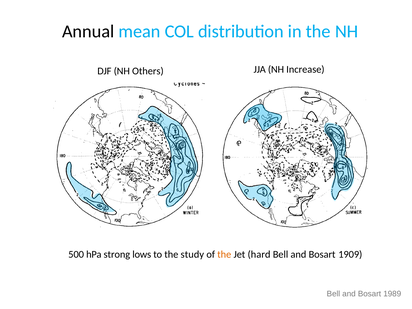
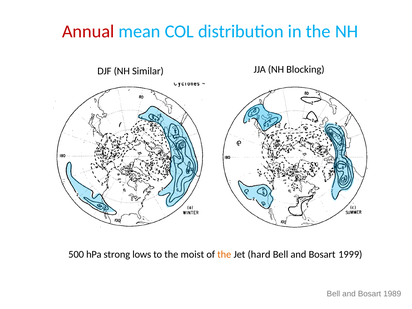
Annual colour: black -> red (88, 31)
Others: Others -> Similar (148, 71)
Increase: Increase -> Blocking (305, 70)
study: study -> moist (192, 254)
1909: 1909 -> 1999 (350, 254)
